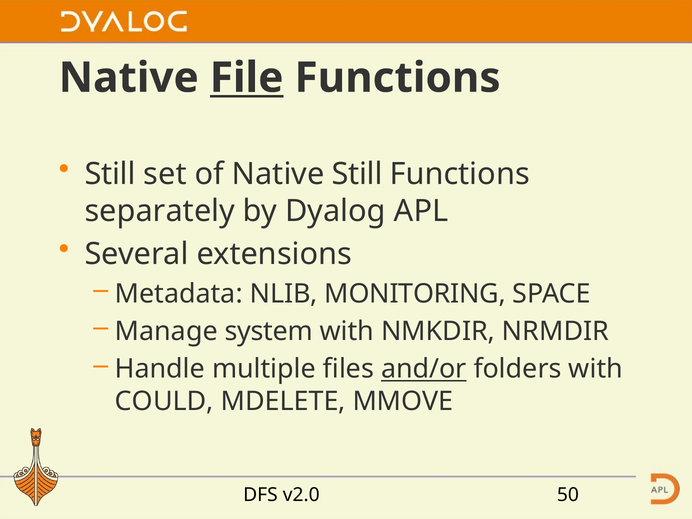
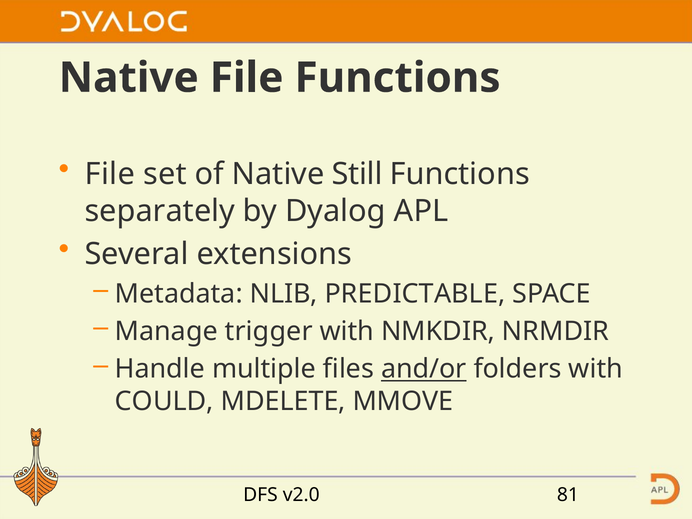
File underline: present -> none (247, 78)
Still: Still -> File (110, 174)
MONITORING: MONITORING -> PREDICTABLE (415, 294)
system: system -> trigger (269, 331)
50: 50 -> 81 (568, 495)
